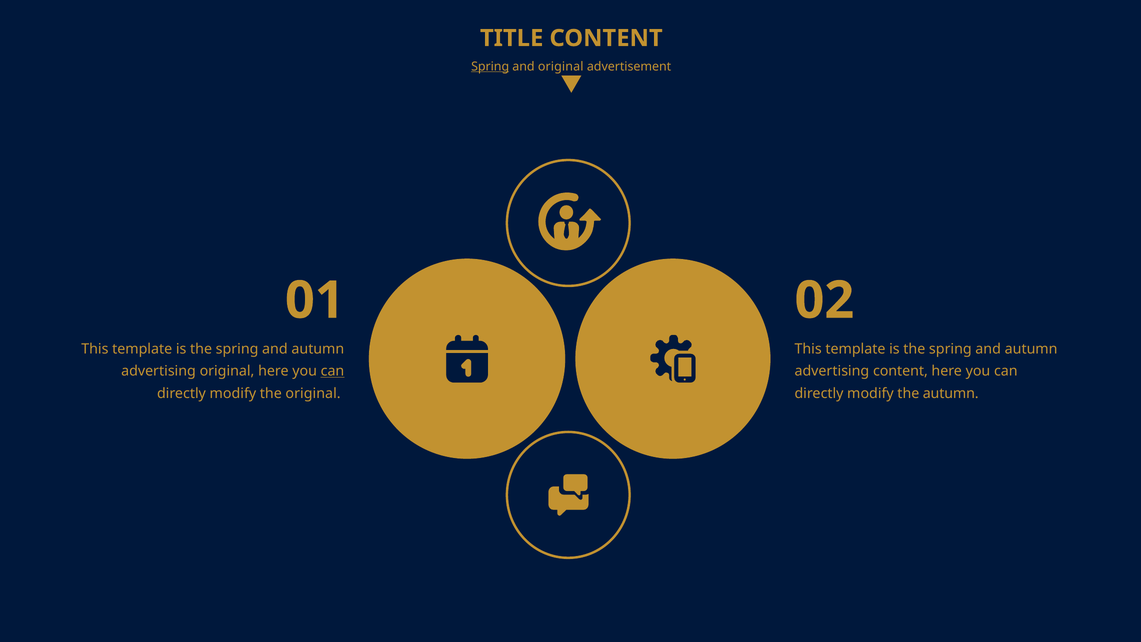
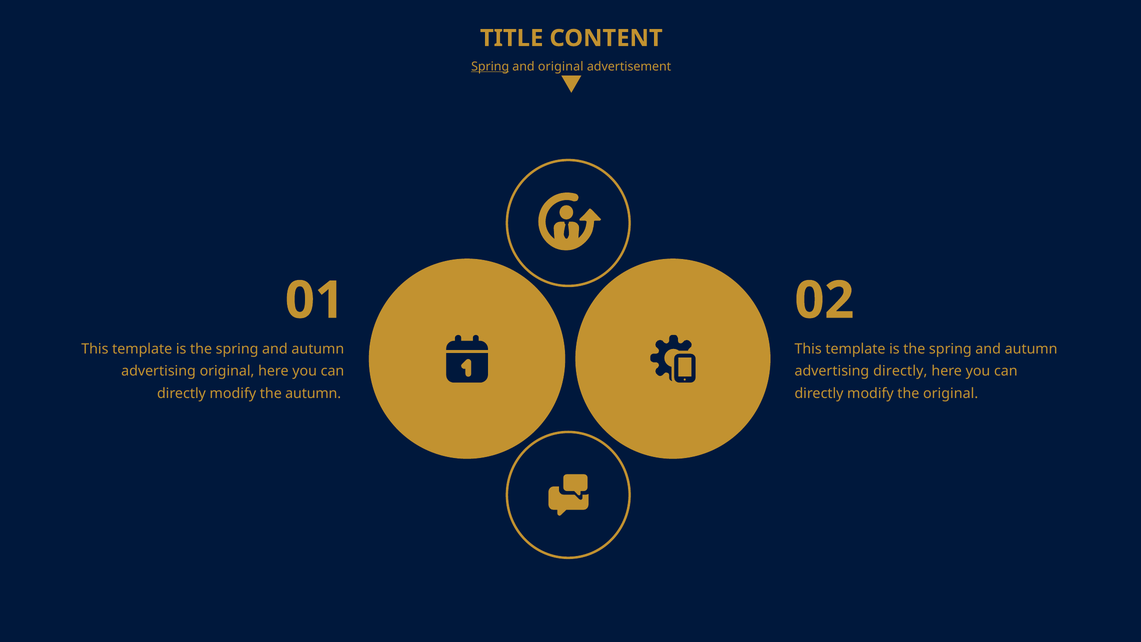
can underline: present -> none (332, 371)
advertising content: content -> directly (900, 371)
the original: original -> autumn (313, 393)
the autumn: autumn -> original (951, 393)
